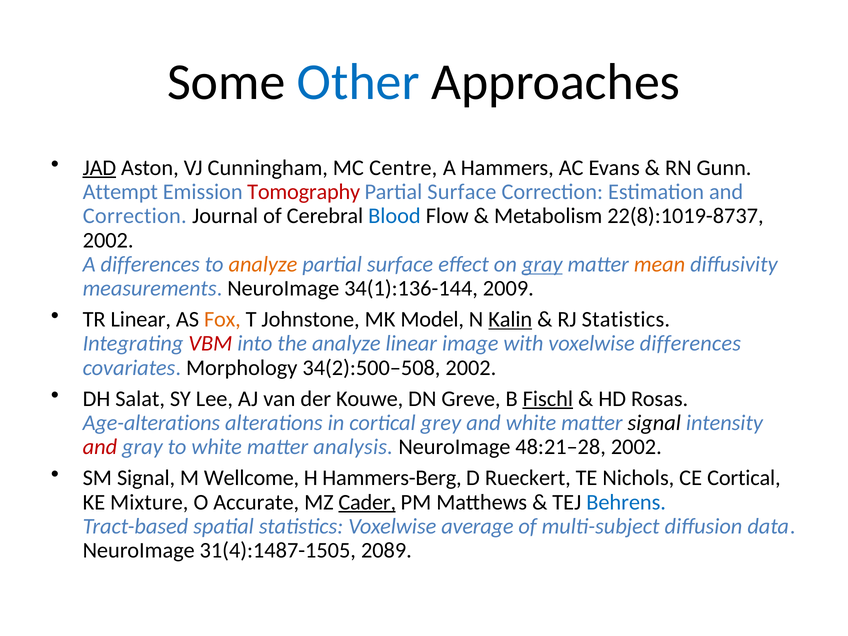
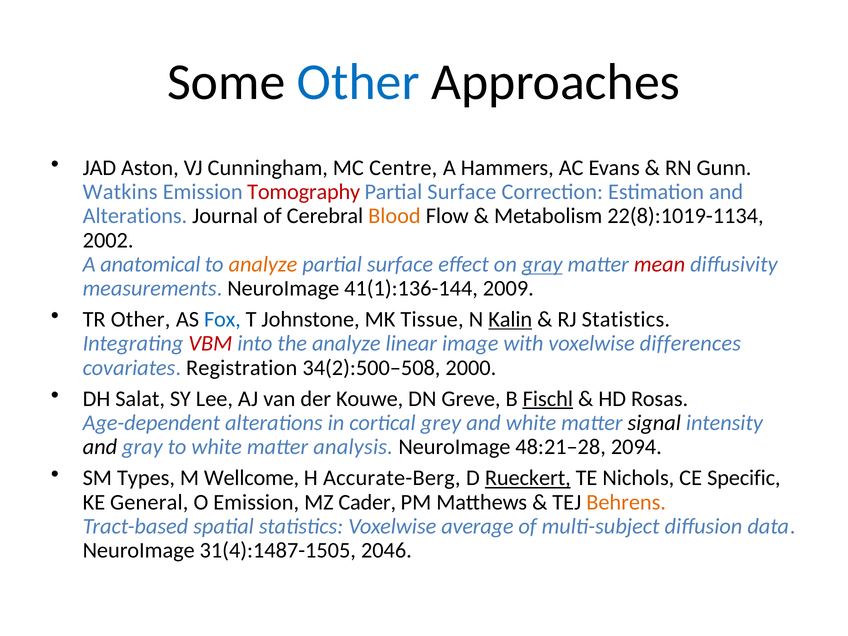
JAD underline: present -> none (99, 168)
Attempt: Attempt -> Watkins (120, 192)
Correction: Correction -> Alterations (135, 216)
Blood colour: blue -> orange (394, 216)
22(8):1019-8737: 22(8):1019-8737 -> 22(8):1019-1134 (685, 216)
A differences: differences -> anatomical (150, 264)
mean colour: orange -> red (660, 264)
34(1):136-144: 34(1):136-144 -> 41(1):136-144 (411, 288)
TR Linear: Linear -> Other (141, 319)
Fox colour: orange -> blue (222, 319)
Model: Model -> Tissue (432, 319)
Morphology: Morphology -> Registration (242, 368)
34(2):500–508 2002: 2002 -> 2000 (471, 368)
Age-alterations: Age-alterations -> Age-dependent (151, 423)
and colour: red -> black (100, 447)
48:21–28 2002: 2002 -> 2094 (636, 447)
SM Signal: Signal -> Types (146, 478)
Hammers-Berg: Hammers-Berg -> Accurate-Berg (392, 478)
Rueckert underline: none -> present (528, 478)
CE Cortical: Cortical -> Specific (744, 478)
Mixture: Mixture -> General (149, 502)
O Accurate: Accurate -> Emission (256, 502)
Cader underline: present -> none (367, 502)
Behrens colour: blue -> orange (626, 502)
2089: 2089 -> 2046 (386, 551)
